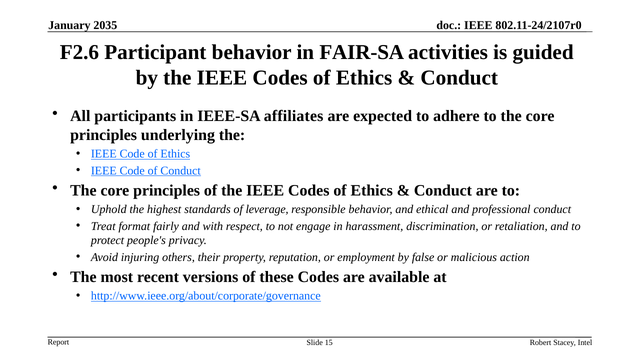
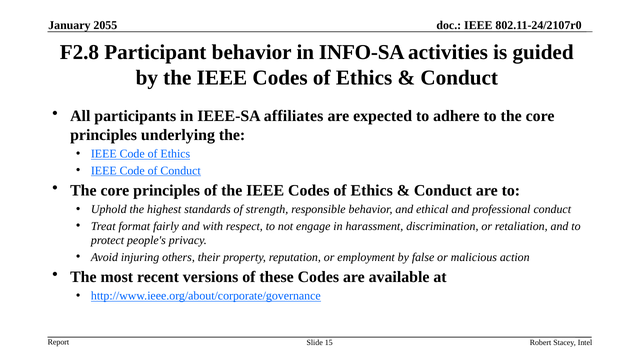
2035: 2035 -> 2055 (105, 25)
F2.6: F2.6 -> F2.8 (79, 52)
FAIR-SA: FAIR-SA -> INFO-SA (362, 52)
leverage: leverage -> strength (267, 209)
